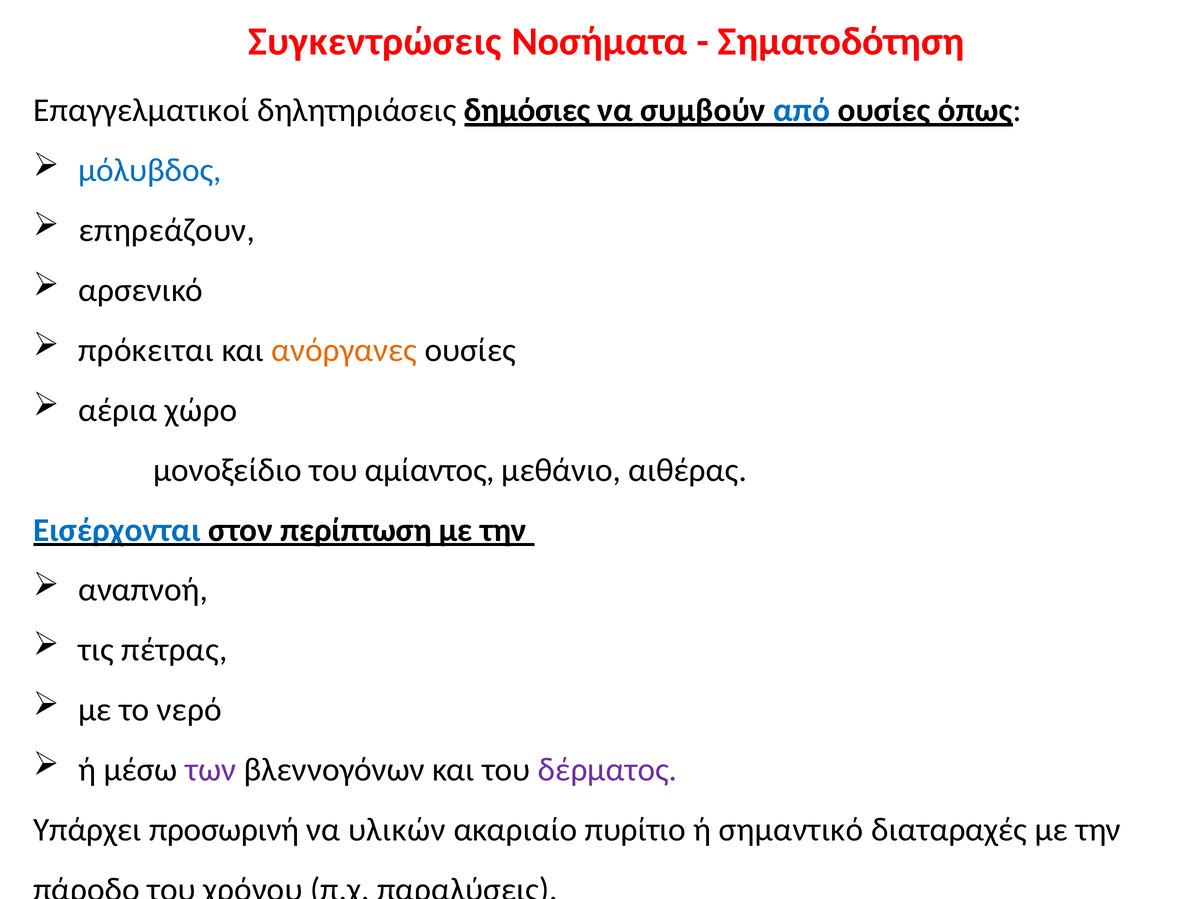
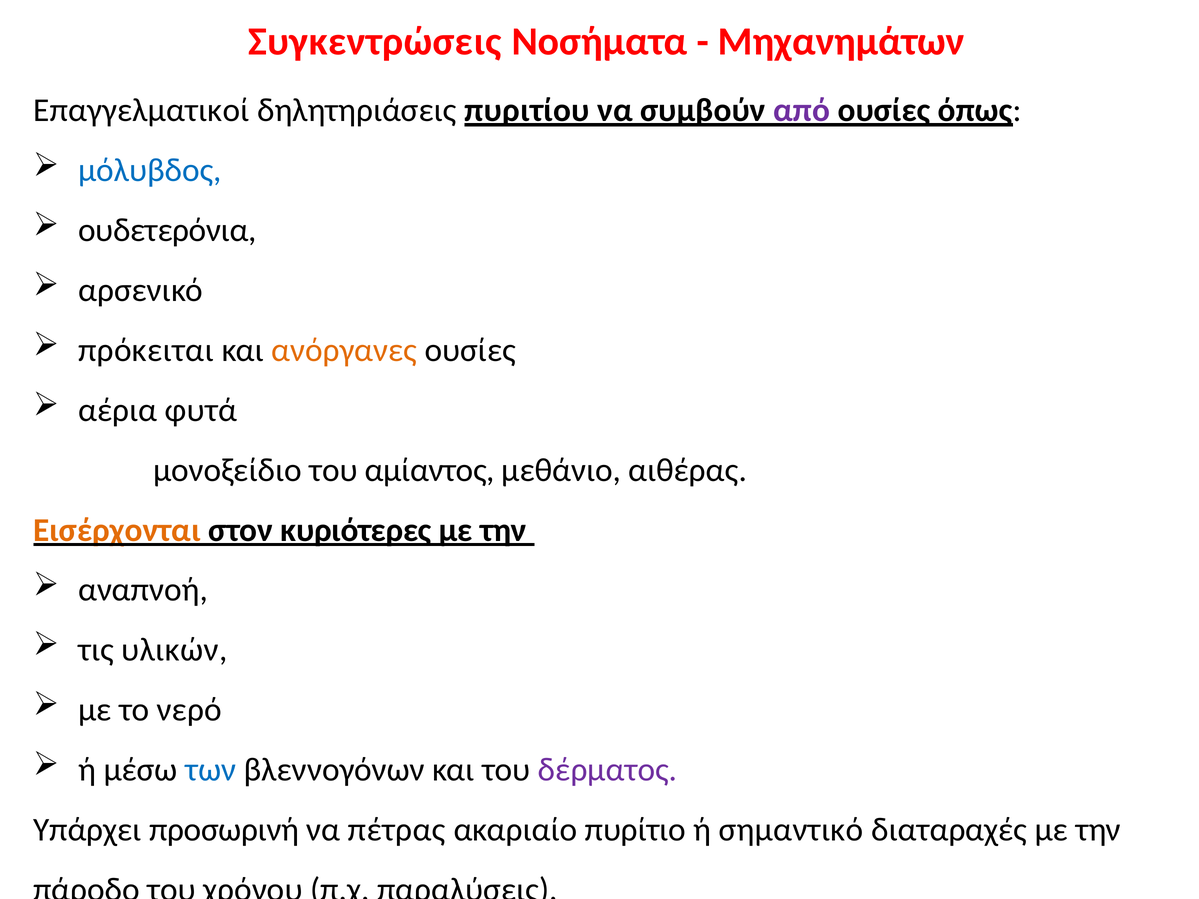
Σηματοδότηση: Σηματοδότηση -> Μηχανημάτων (841, 41)
δημόσιες: δημόσιες -> πυριτίου (527, 111)
από colour: blue -> purple (802, 111)
επηρεάζουν: επηρεάζουν -> ουδετερόνια (167, 230)
χώρο: χώρο -> φυτά (201, 410)
Εισέρχονται colour: blue -> orange (117, 530)
περίπτωση: περίπτωση -> κυριότερες (356, 530)
πέτρας: πέτρας -> υλικών (174, 650)
των colour: purple -> blue (211, 770)
υλικών: υλικών -> πέτρας (397, 830)
